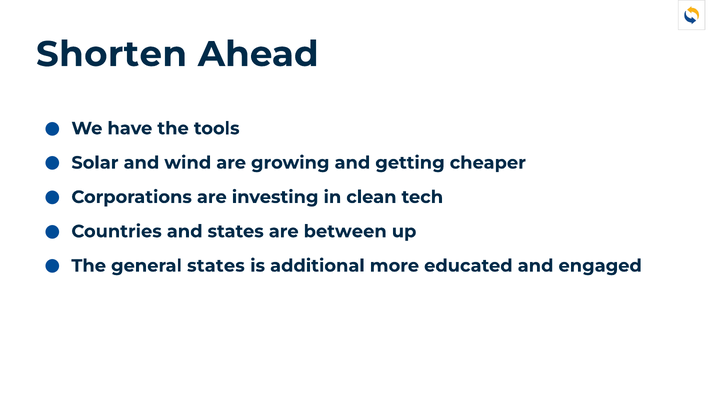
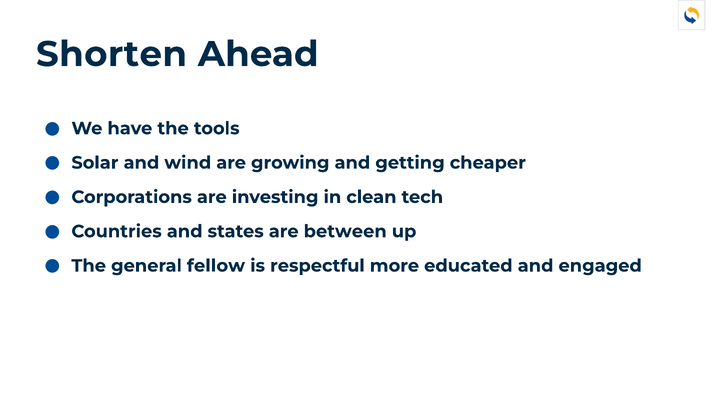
general states: states -> fellow (216, 266)
additional: additional -> respectful (317, 266)
